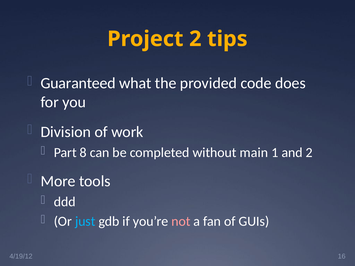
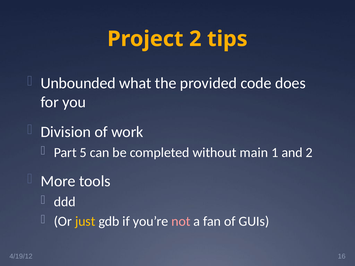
Guaranteed: Guaranteed -> Unbounded (78, 83)
8: 8 -> 5 (83, 153)
just colour: light blue -> yellow (85, 222)
